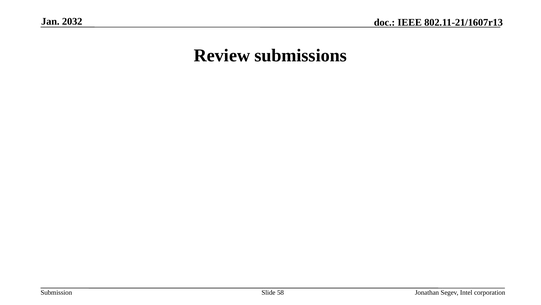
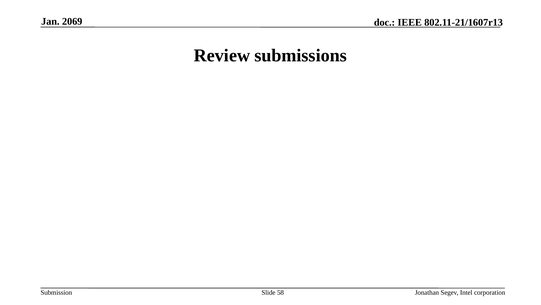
2032: 2032 -> 2069 (72, 22)
